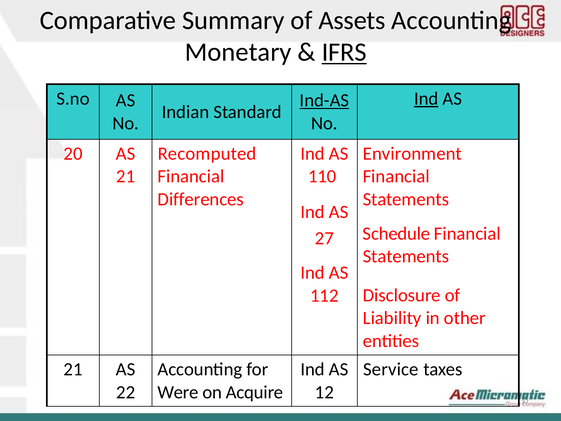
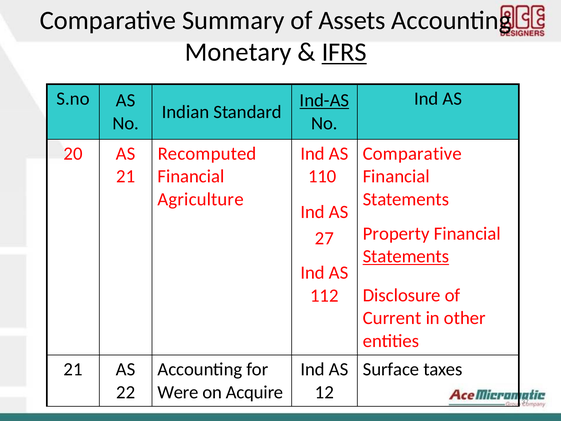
Ind underline: present -> none (426, 99)
Environment: Environment -> Comparative (412, 154)
Differences: Differences -> Agriculture (201, 199)
Schedule: Schedule -> Property (396, 233)
Statements underline: none -> present (406, 256)
Liability: Liability -> Current (392, 318)
Service: Service -> Surface (391, 369)
